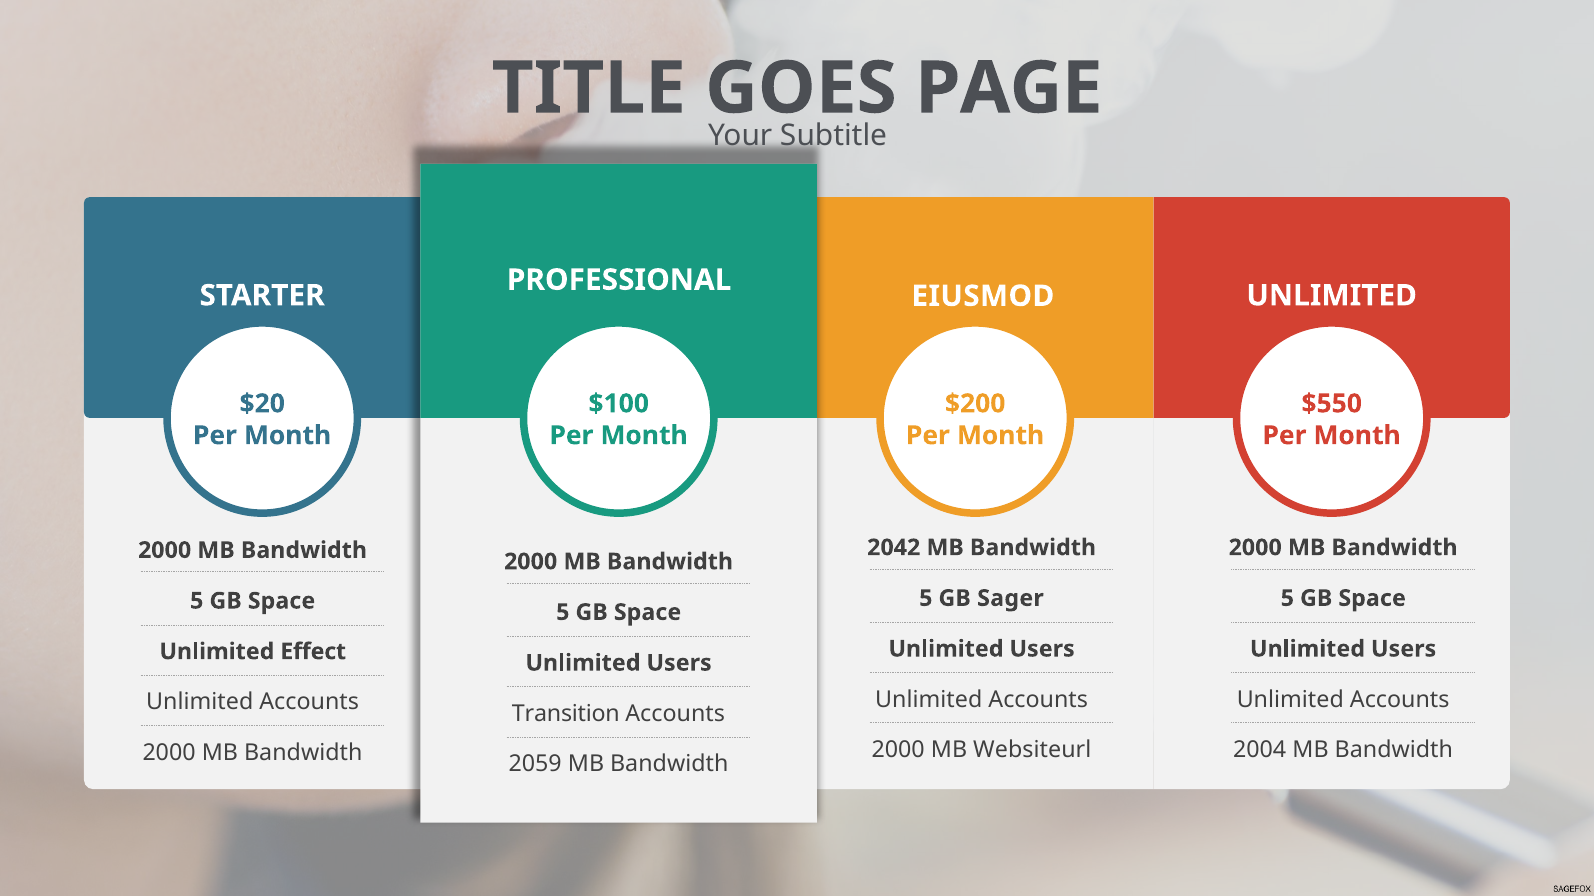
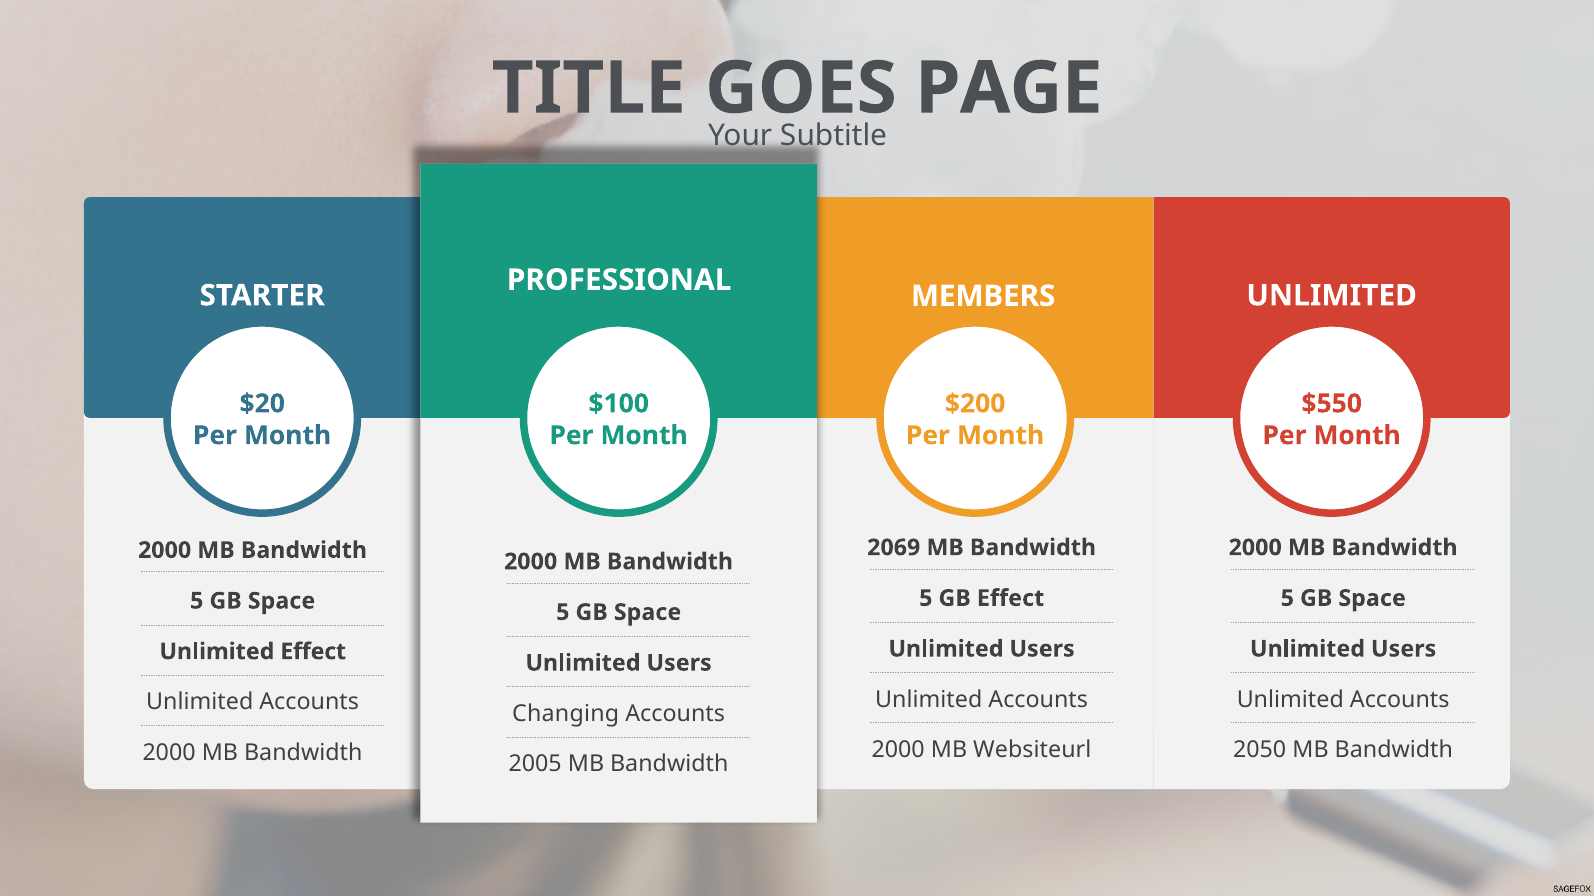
EIUSMOD: EIUSMOD -> MEMBERS (983, 296)
2042: 2042 -> 2069 (894, 548)
GB Sager: Sager -> Effect (1011, 599)
Transition: Transition -> Changing (566, 714)
2004: 2004 -> 2050 (1260, 751)
2059: 2059 -> 2005 (535, 765)
